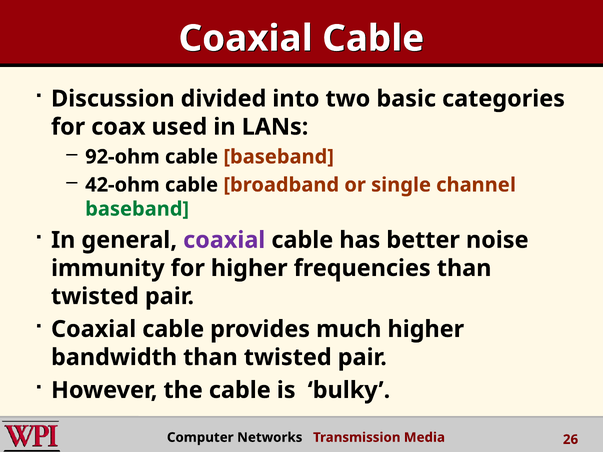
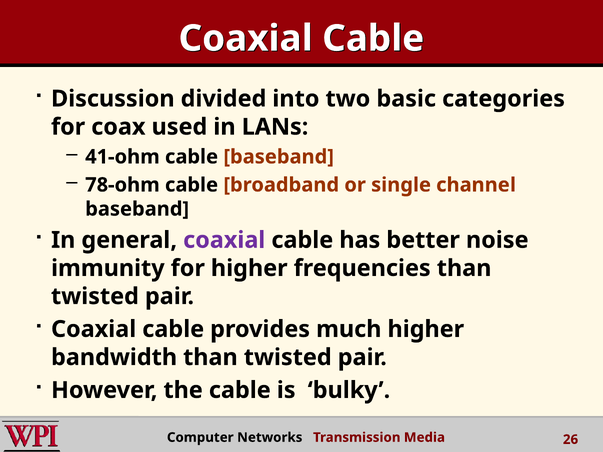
92-ohm: 92-ohm -> 41-ohm (122, 157)
42-ohm: 42-ohm -> 78-ohm (122, 185)
baseband colour: green -> black (137, 209)
